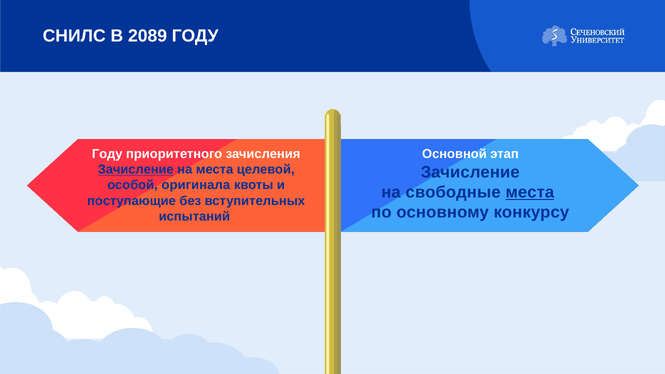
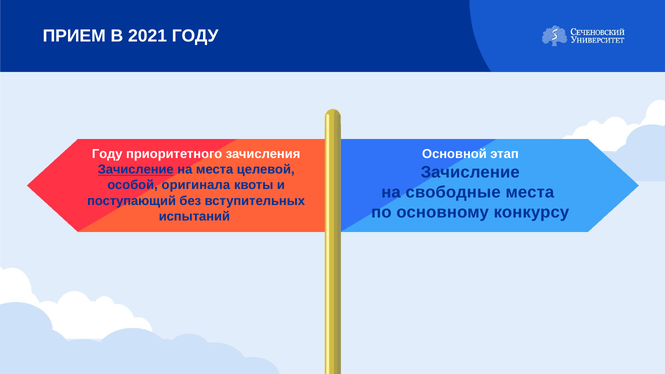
СНИЛС: СНИЛС -> ПРИЕМ (74, 36)
2089: 2089 -> 2021 (148, 36)
места underline: present -> none (530, 192)
поступающие: поступающие -> поступающий (132, 201)
